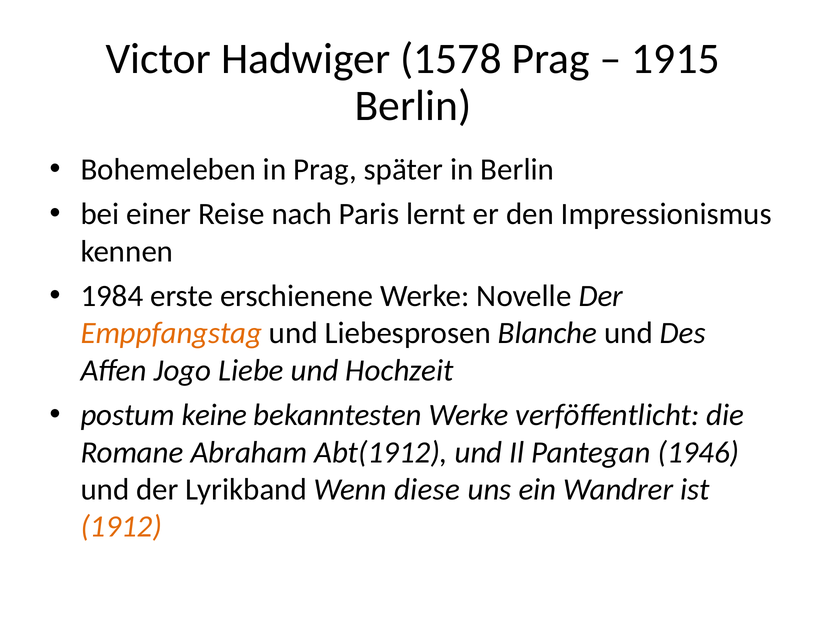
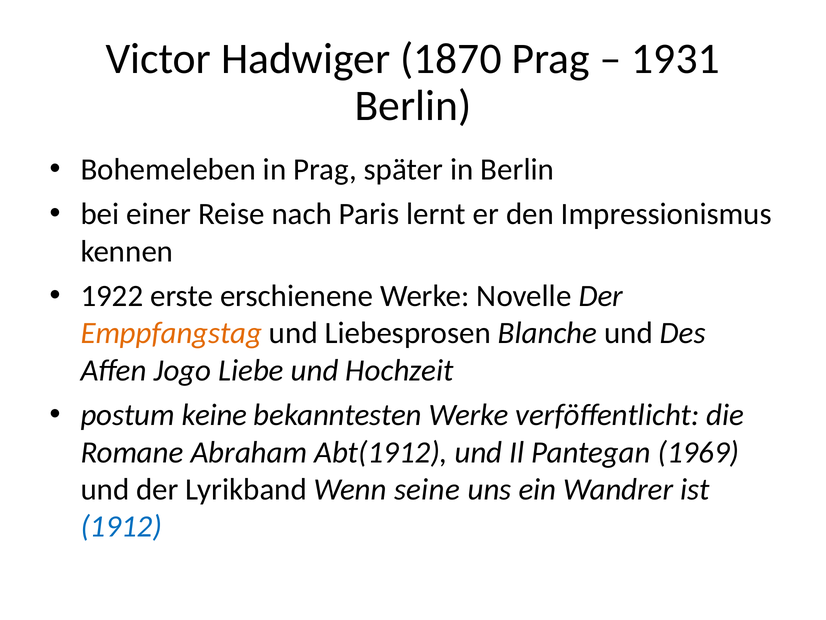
1578: 1578 -> 1870 (451, 59)
1915: 1915 -> 1931 (676, 59)
1984: 1984 -> 1922 (112, 296)
1946: 1946 -> 1969 (698, 452)
diese: diese -> seine (427, 489)
1912 colour: orange -> blue (121, 526)
